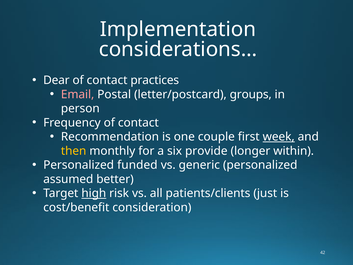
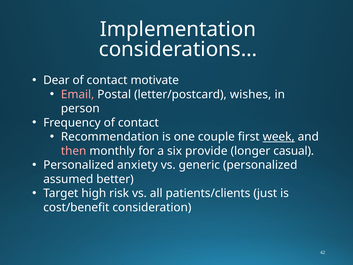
practices: practices -> motivate (155, 80)
groups: groups -> wishes (251, 94)
then colour: yellow -> pink (74, 151)
within: within -> casual (294, 151)
funded: funded -> anxiety (137, 165)
high underline: present -> none (94, 193)
